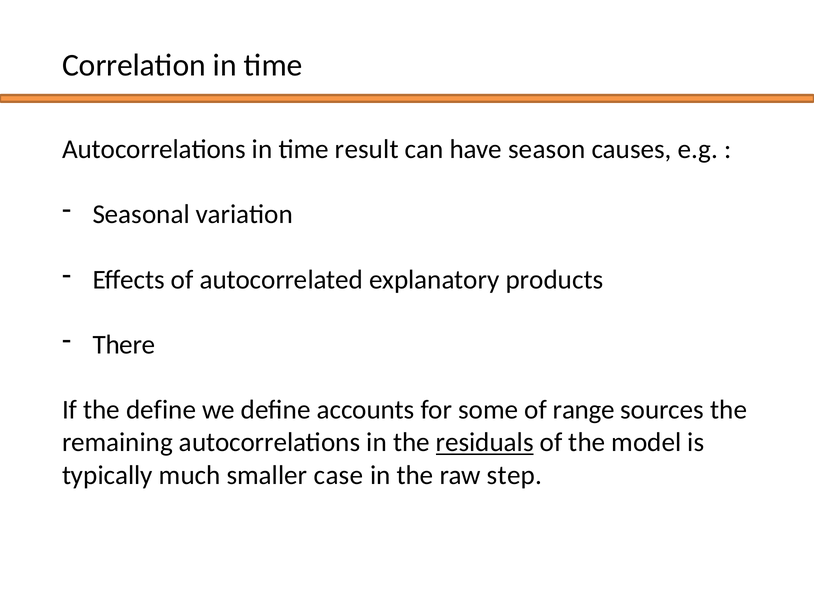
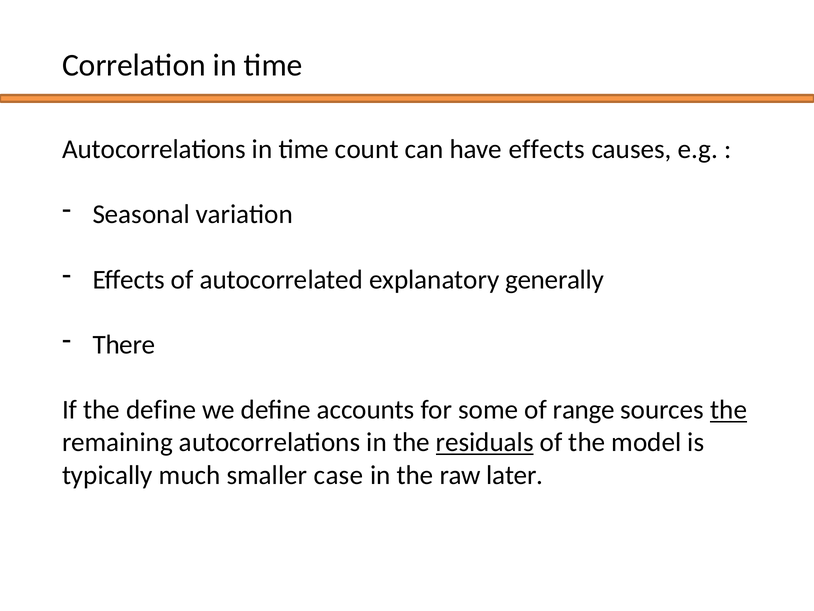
result: result -> count (367, 149)
have season: season -> effects (547, 149)
products: products -> generally (555, 279)
the underline: none -> present (729, 410)
step: step -> later (515, 475)
